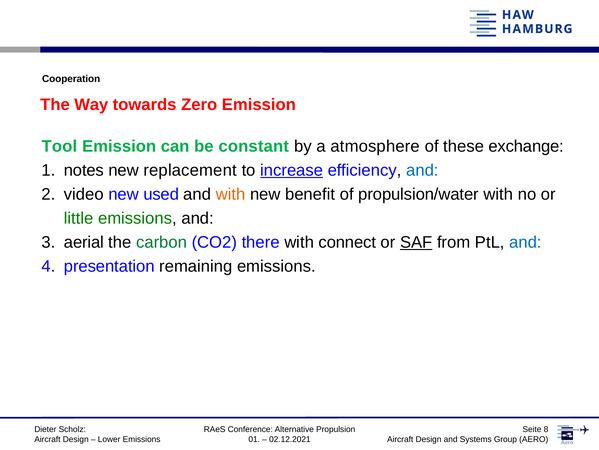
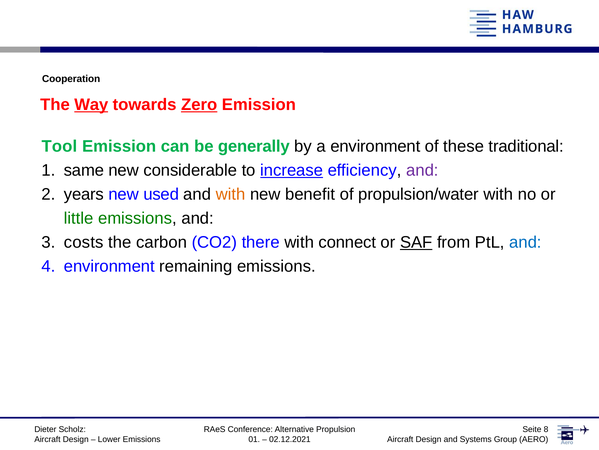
Way underline: none -> present (91, 105)
Zero underline: none -> present (199, 105)
constant: constant -> generally (254, 146)
a atmosphere: atmosphere -> environment (375, 146)
exchange: exchange -> traditional (526, 146)
notes: notes -> same (84, 170)
replacement: replacement -> considerable (190, 170)
and colour: blue -> purple (422, 170)
video: video -> years (84, 194)
aerial: aerial -> costs (84, 242)
carbon colour: green -> black (162, 242)
presentation: presentation -> environment (109, 266)
